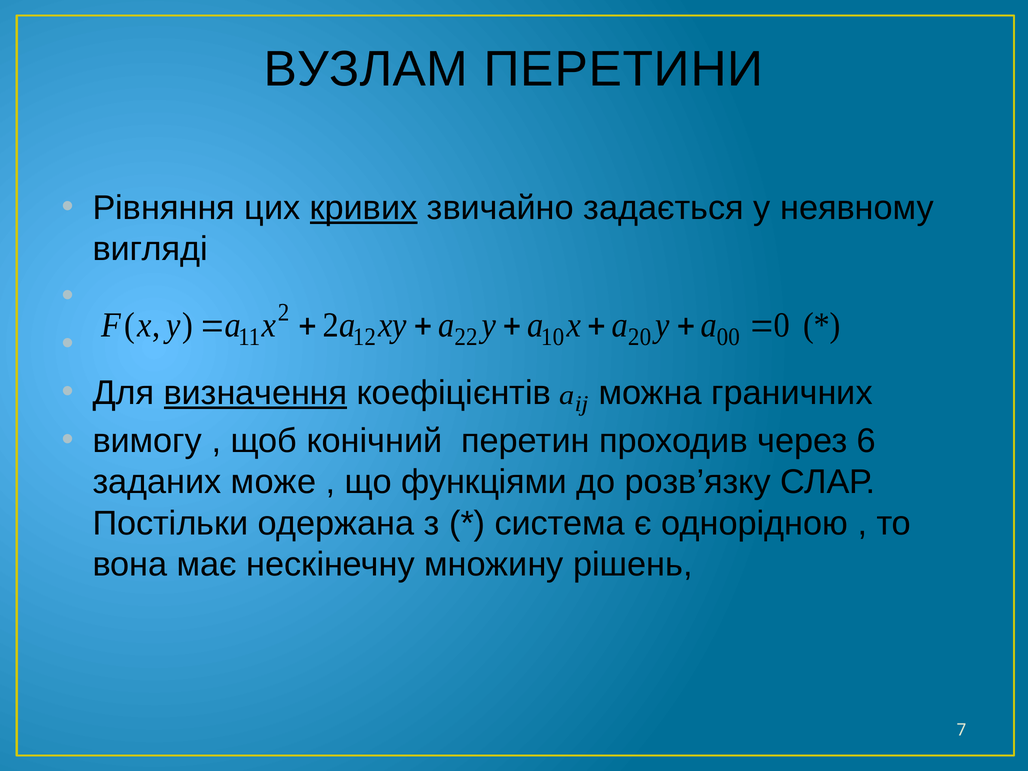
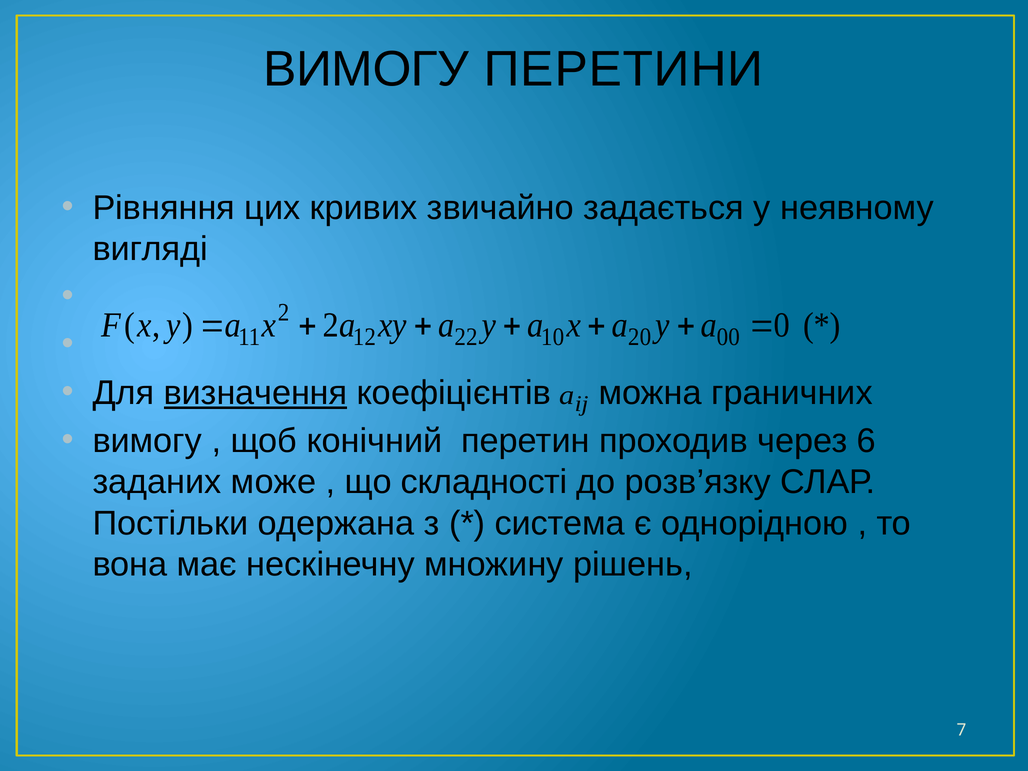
ВУЗЛАМ: ВУЗЛАМ -> ВИМОГУ (366, 69)
кривих underline: present -> none (364, 208)
функціями: функціями -> складності (484, 482)
